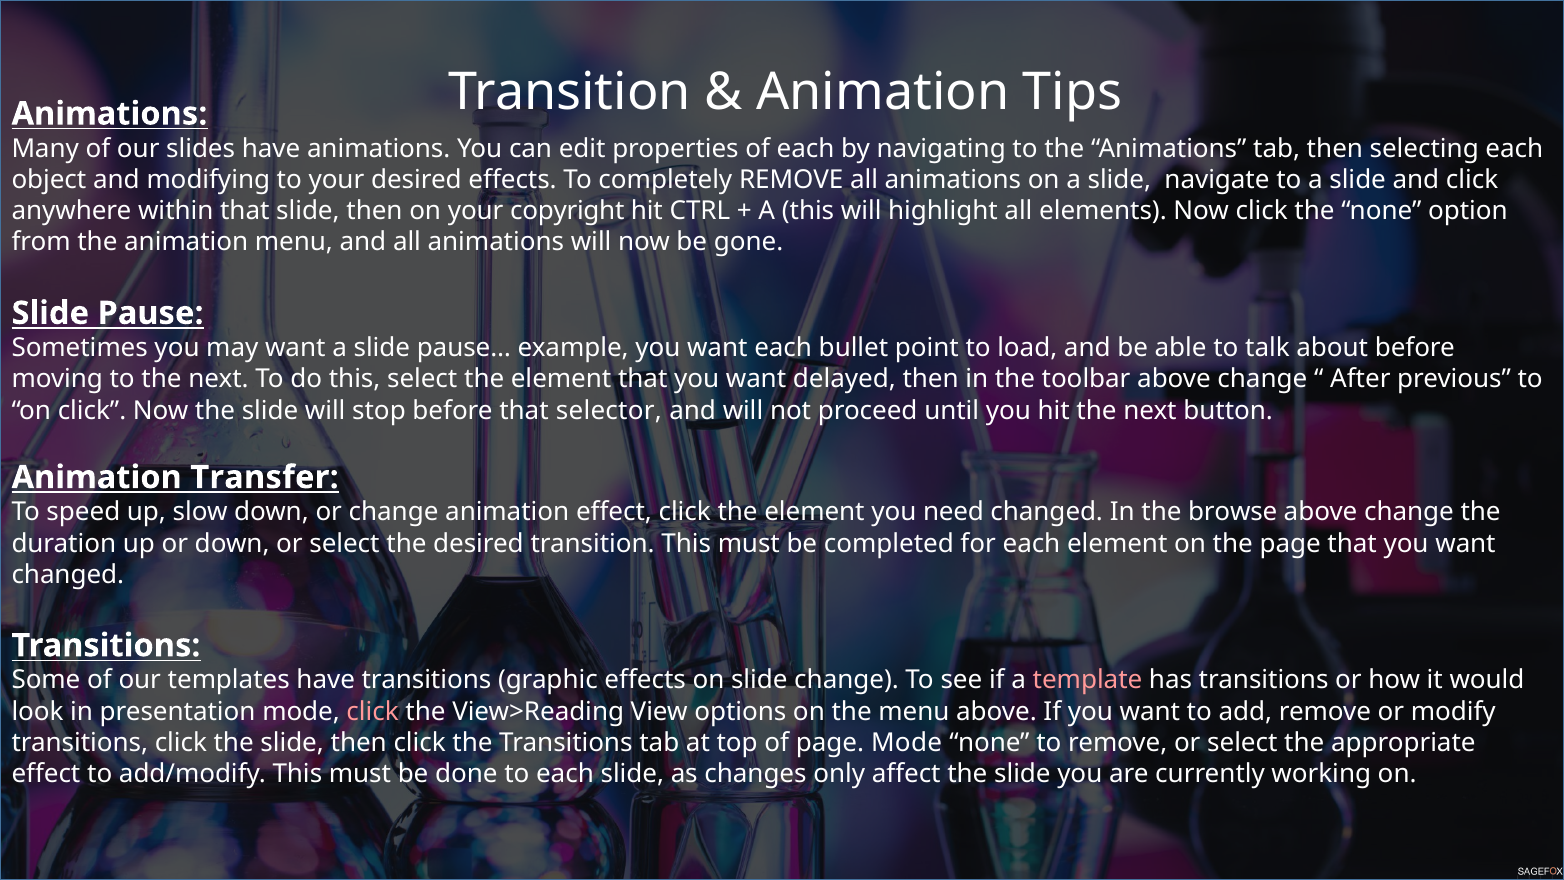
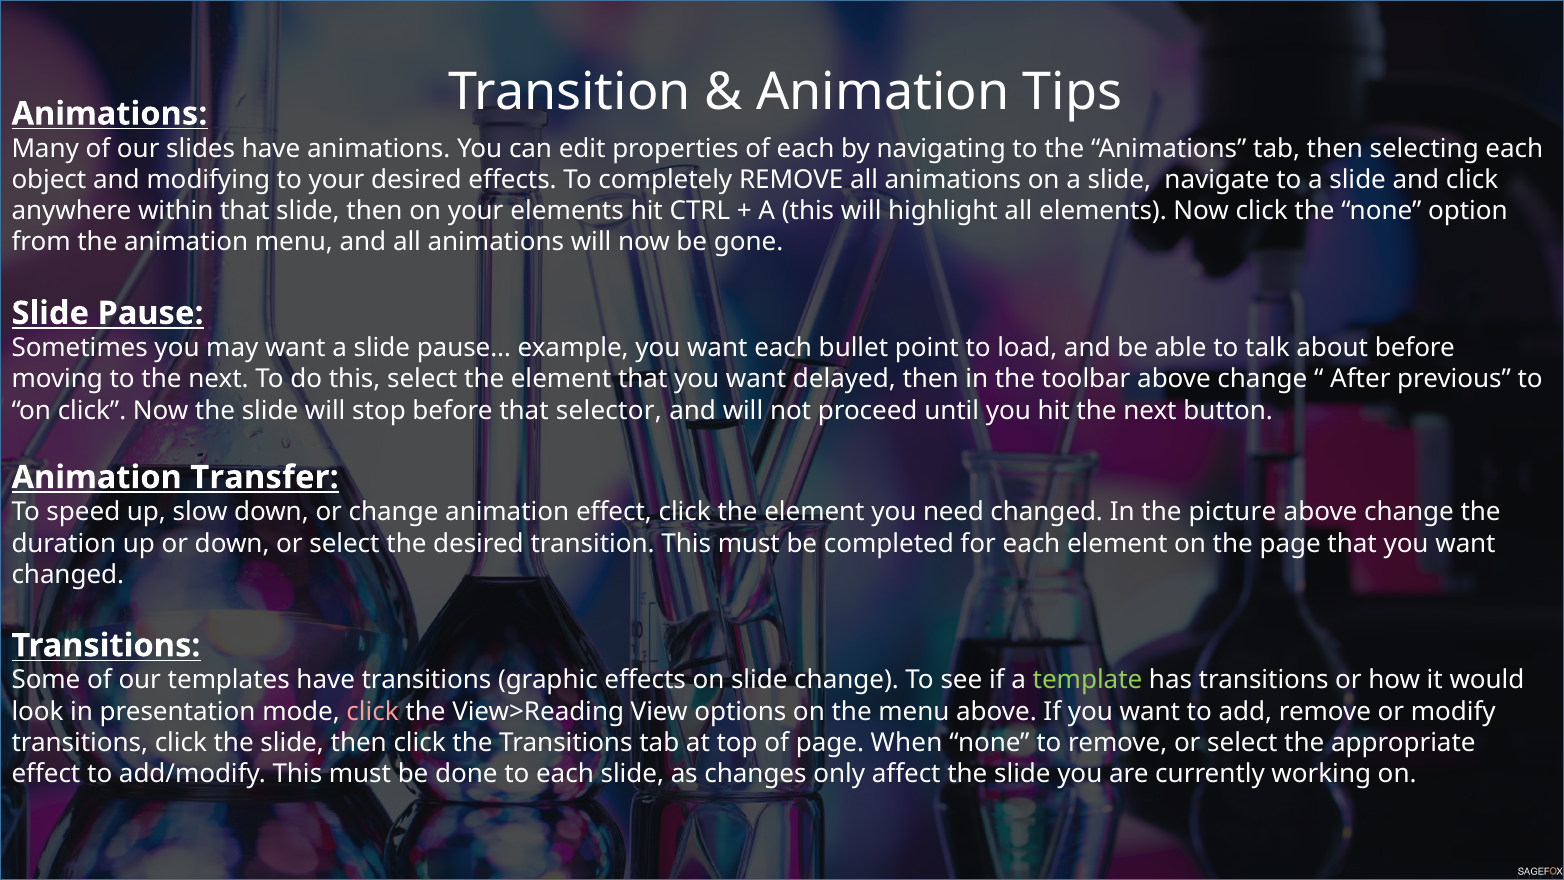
your copyright: copyright -> elements (567, 211)
browse: browse -> picture (1232, 512)
template colour: pink -> light green (1088, 680)
page Mode: Mode -> When (907, 743)
